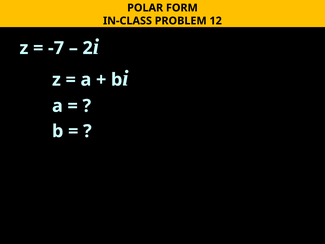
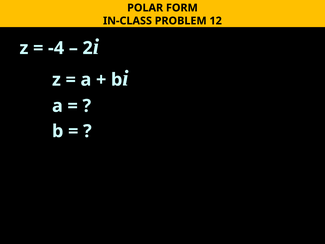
-7: -7 -> -4 (56, 48)
